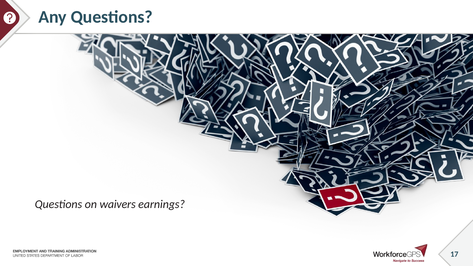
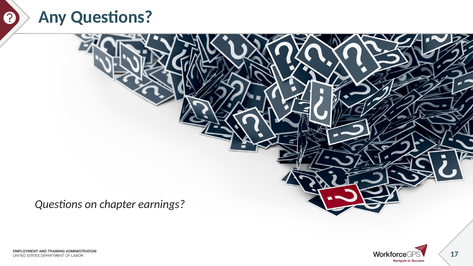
waivers: waivers -> chapter (118, 204)
